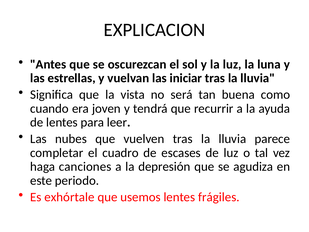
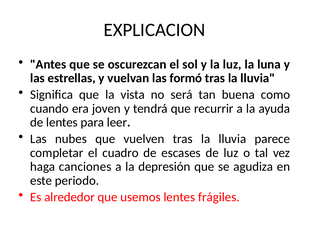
iniciar: iniciar -> formó (186, 78)
exhórtale: exhórtale -> alrededor (70, 197)
